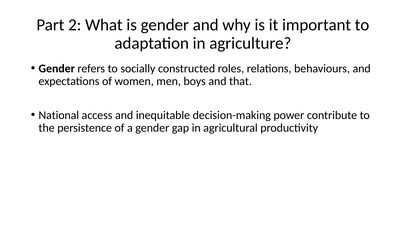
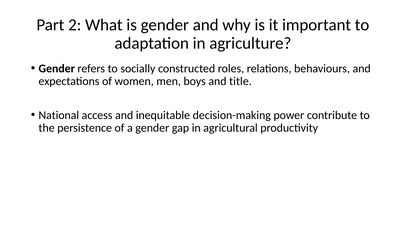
that: that -> title (240, 81)
